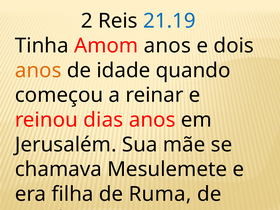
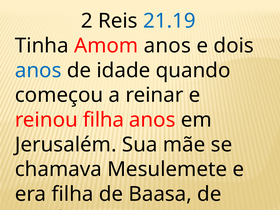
anos colour: orange -> blue (38, 70)
reinou dias: dias -> filha (103, 120)
Ruma: Ruma -> Baasa (160, 194)
